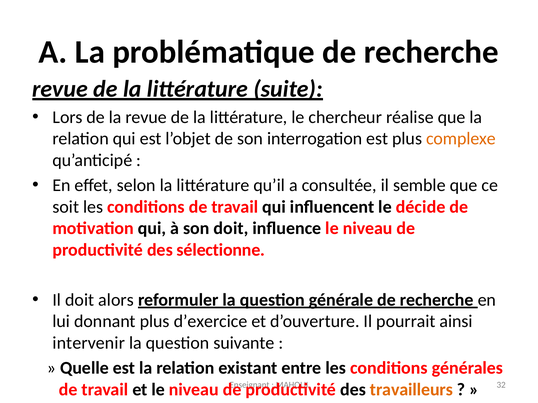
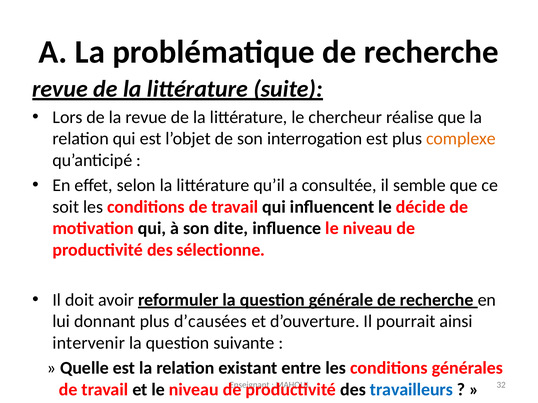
son doit: doit -> dite (231, 229)
alors: alors -> avoir (116, 300)
d’exercice: d’exercice -> d’causées (210, 322)
travailleurs colour: orange -> blue (411, 390)
